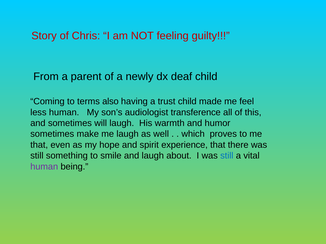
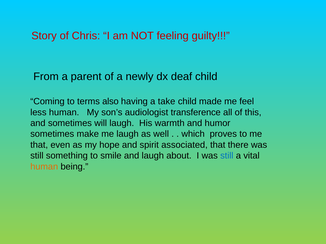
trust: trust -> take (167, 102)
experience: experience -> associated (184, 145)
human colour: purple -> orange (44, 167)
